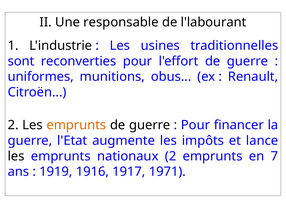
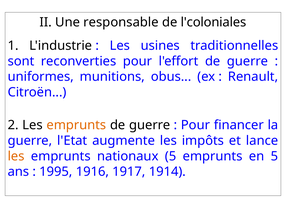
l'labourant: l'labourant -> l'coloniales (214, 22)
les colour: black -> orange (16, 157)
nationaux 2: 2 -> 5 (171, 157)
en 7: 7 -> 5 (274, 157)
1919: 1919 -> 1995 (56, 172)
1971: 1971 -> 1914 (167, 172)
